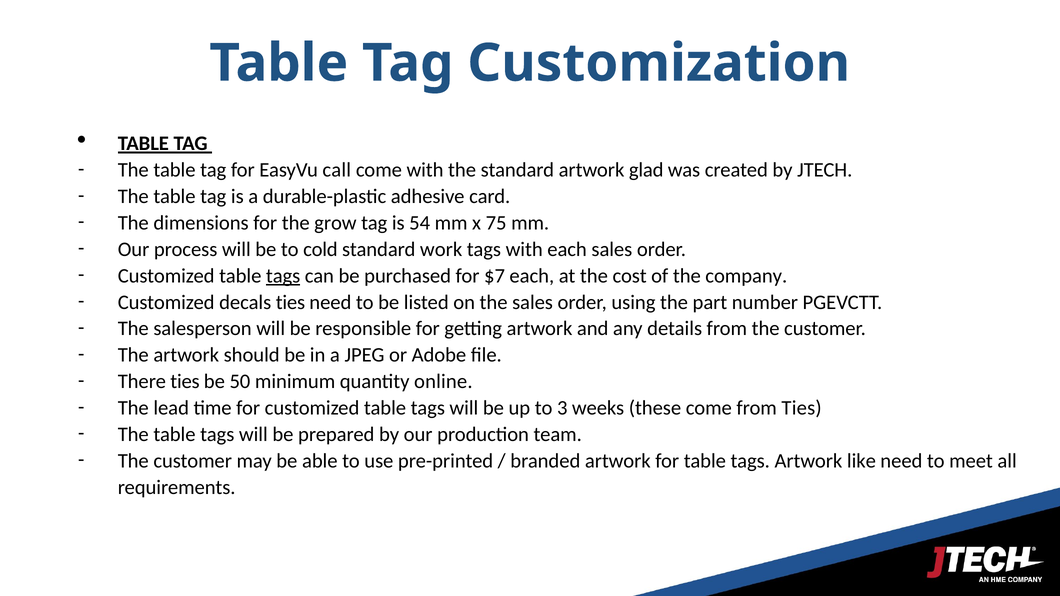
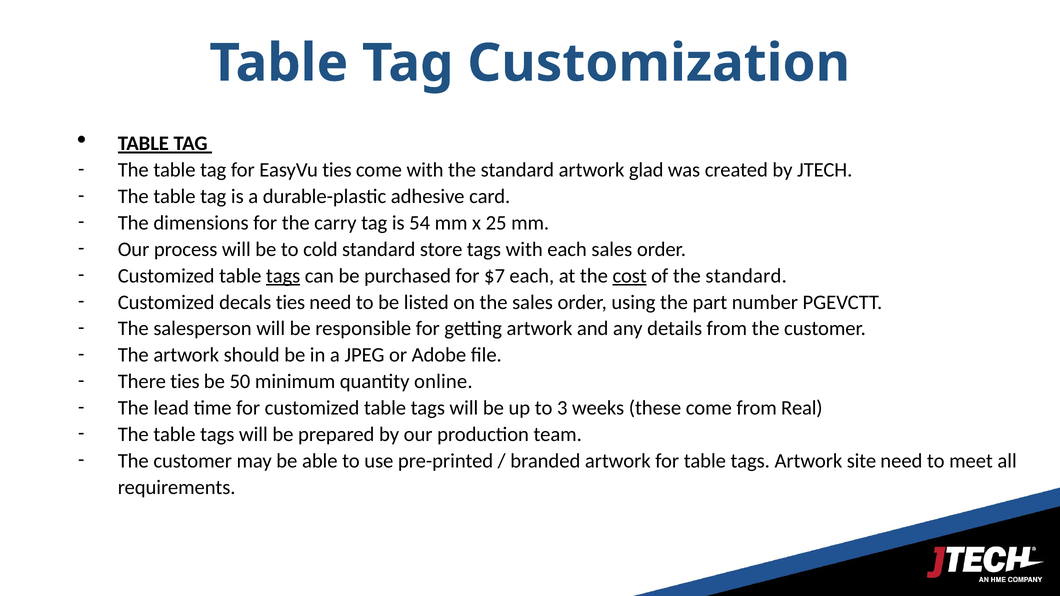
EasyVu call: call -> ties (337, 170)
grow: grow -> carry (335, 223)
75: 75 -> 25 (496, 223)
work: work -> store (441, 249)
cost underline: none -> present (630, 276)
of the company: company -> standard (746, 276)
from Ties: Ties -> Real (802, 408)
like: like -> site (862, 461)
